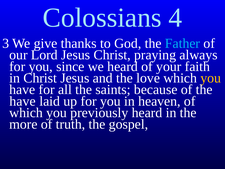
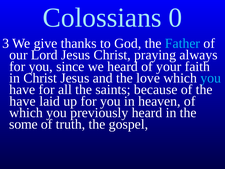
4: 4 -> 0 (175, 18)
you colour: yellow -> light blue (211, 78)
more: more -> some (23, 124)
